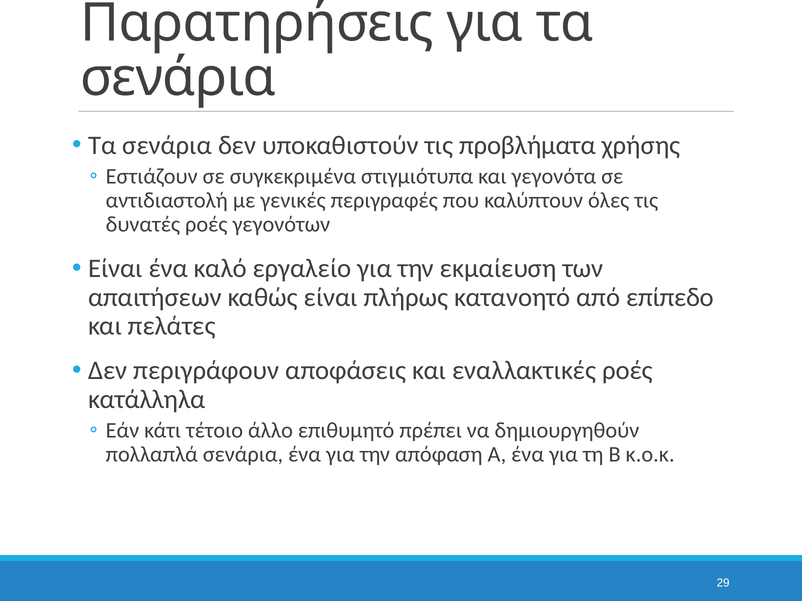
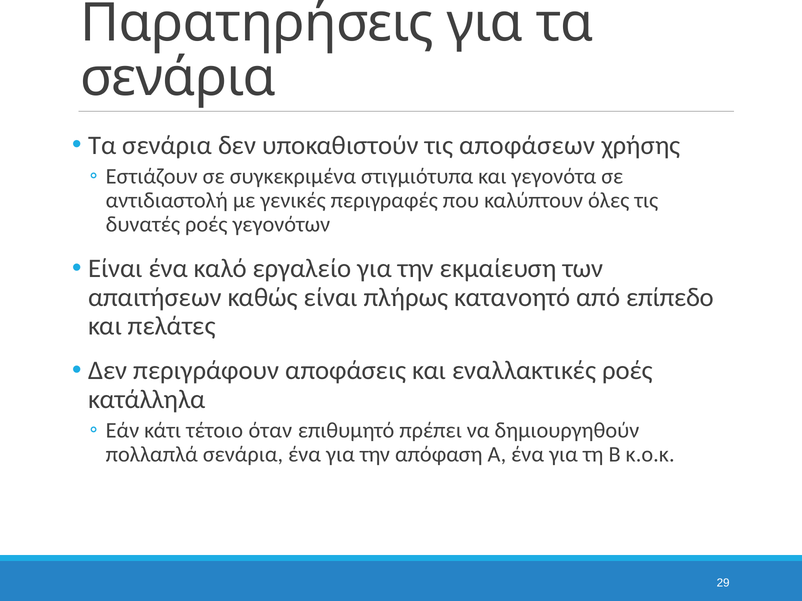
προβλήματα: προβλήματα -> αποφάσεων (527, 145)
άλλο: άλλο -> όταν (270, 431)
